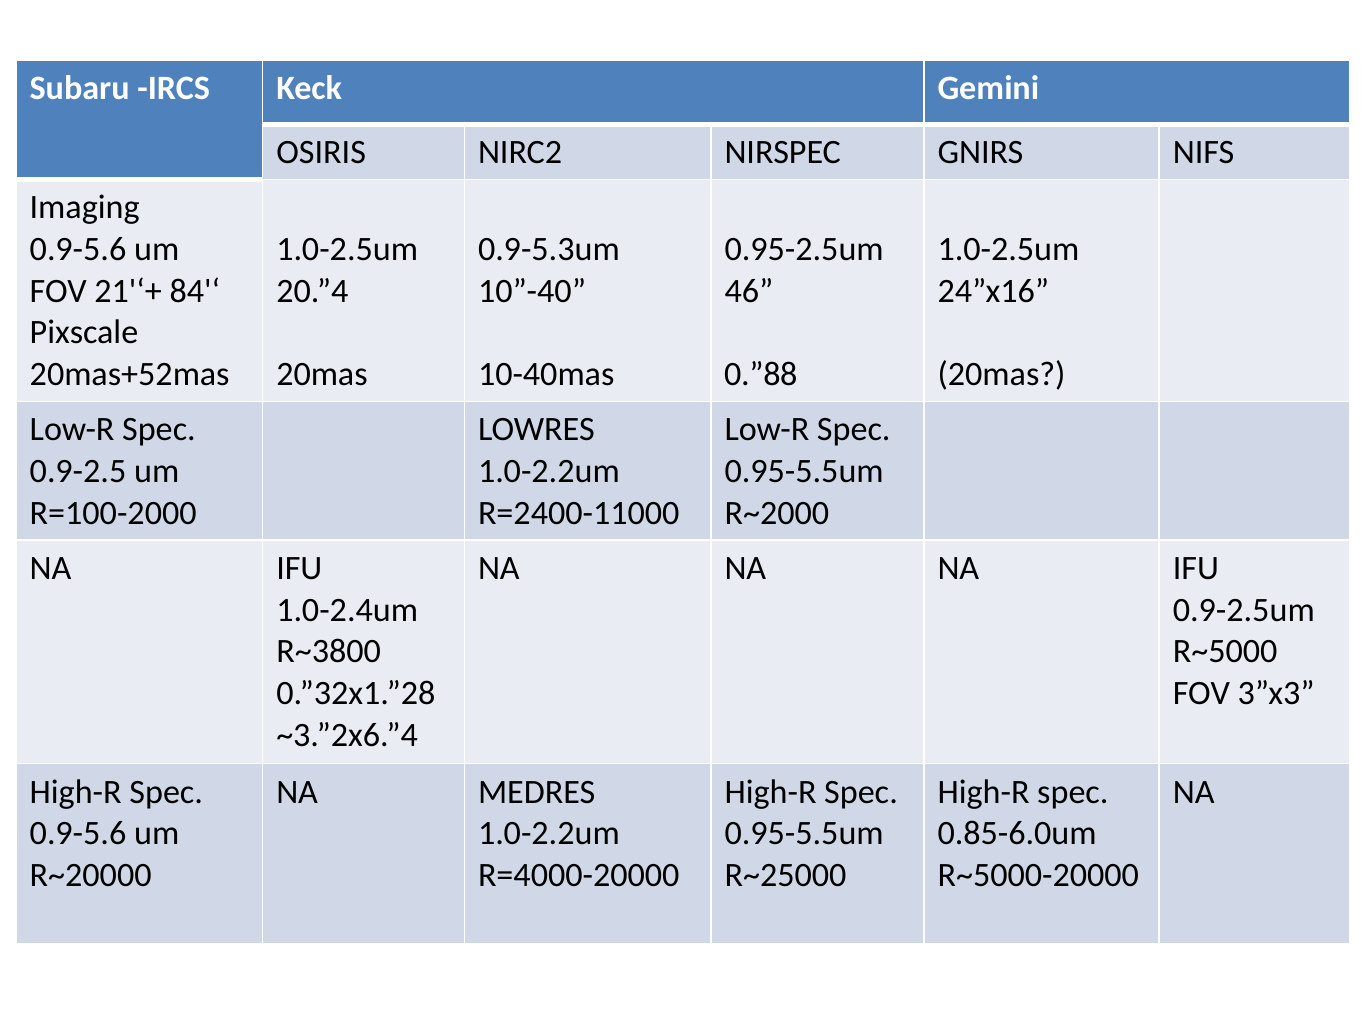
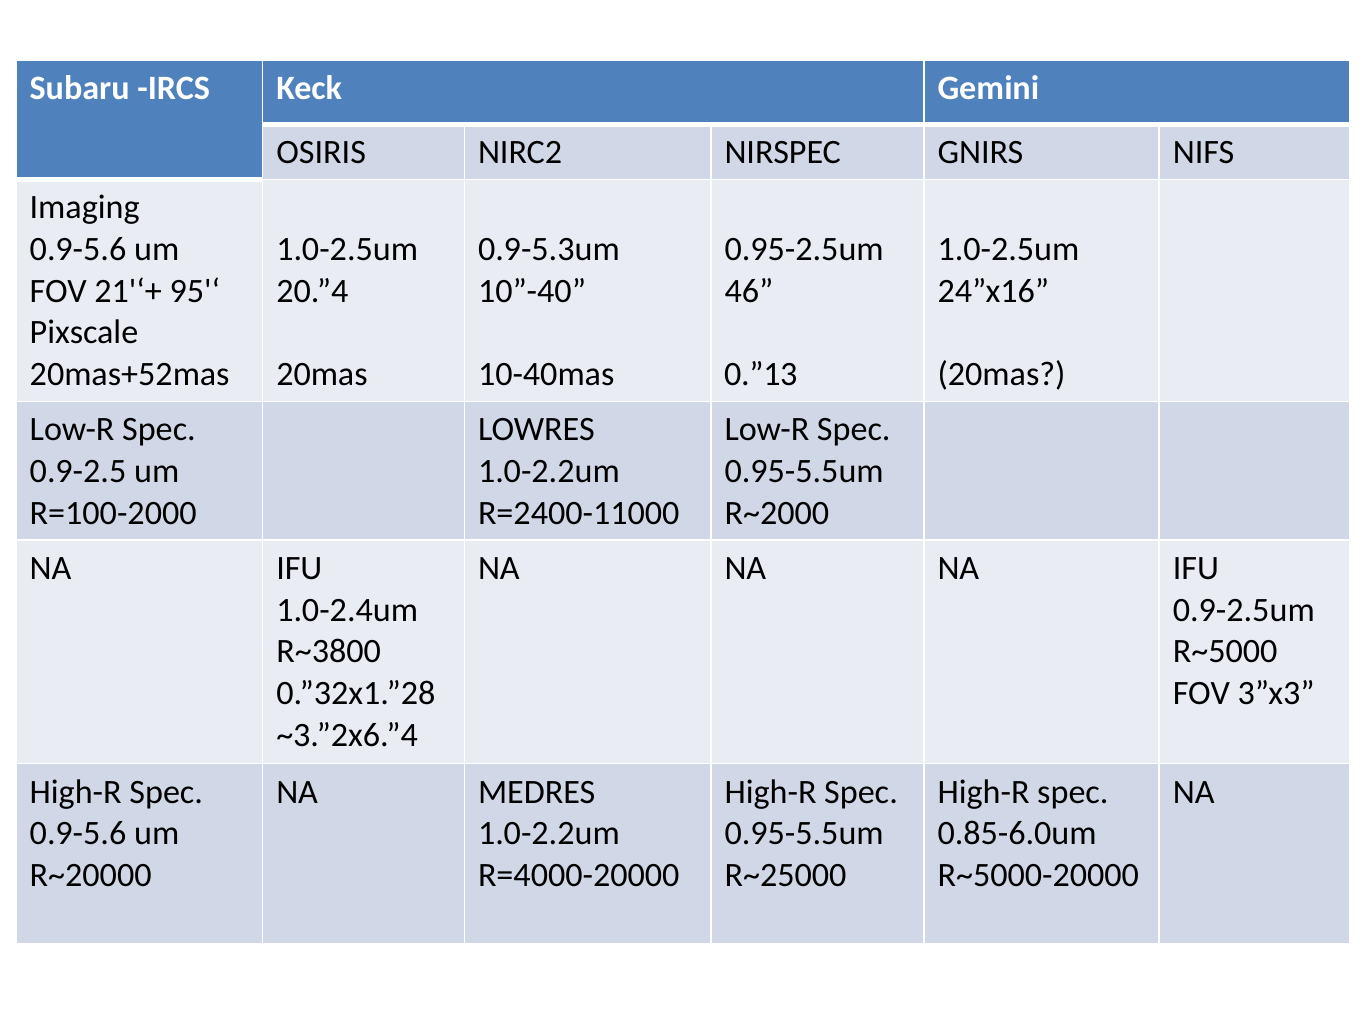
84'‘: 84'‘ -> 95'‘ (195, 291)
0.”88: 0.”88 -> 0.”13 (761, 374)
